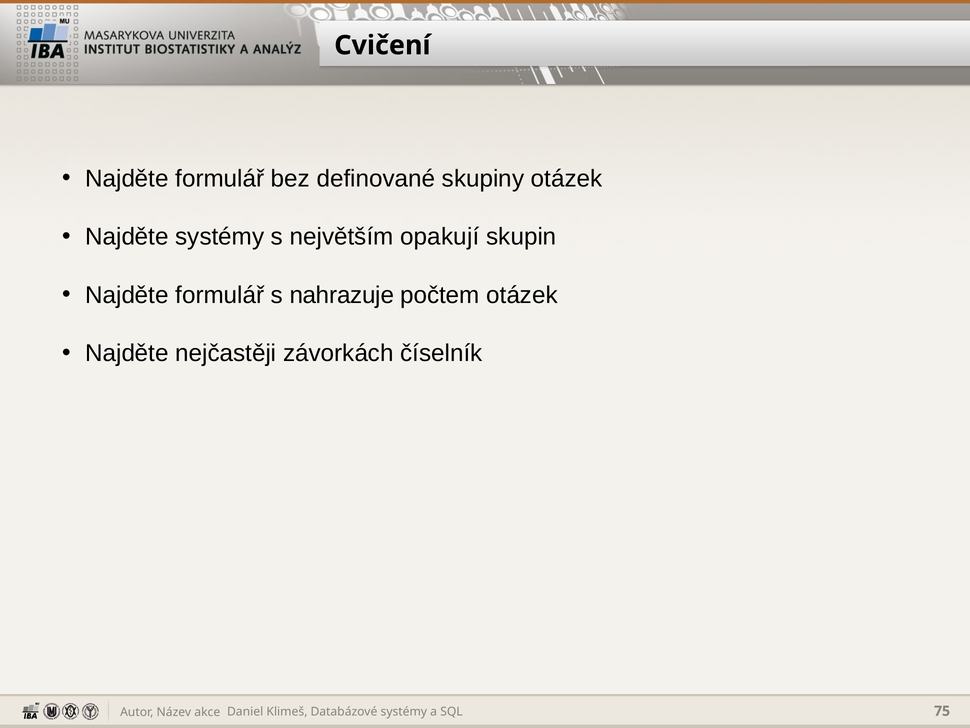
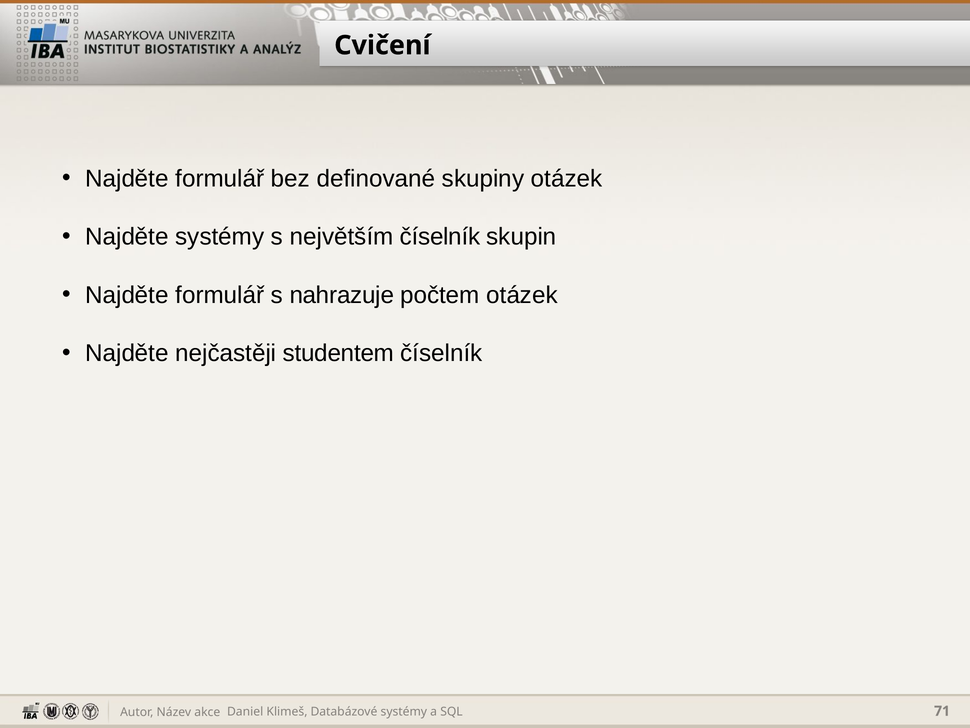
největším opakují: opakují -> číselník (440, 237)
závorkách: závorkách -> studentem (338, 353)
75: 75 -> 71 (942, 711)
